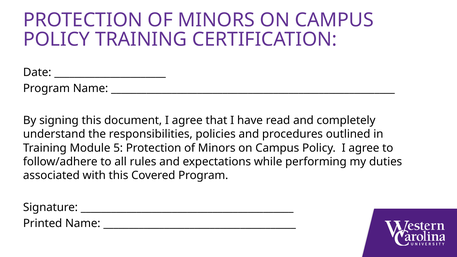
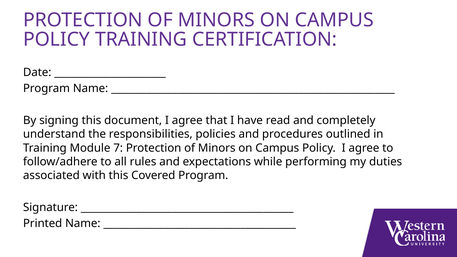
5: 5 -> 7 (118, 148)
